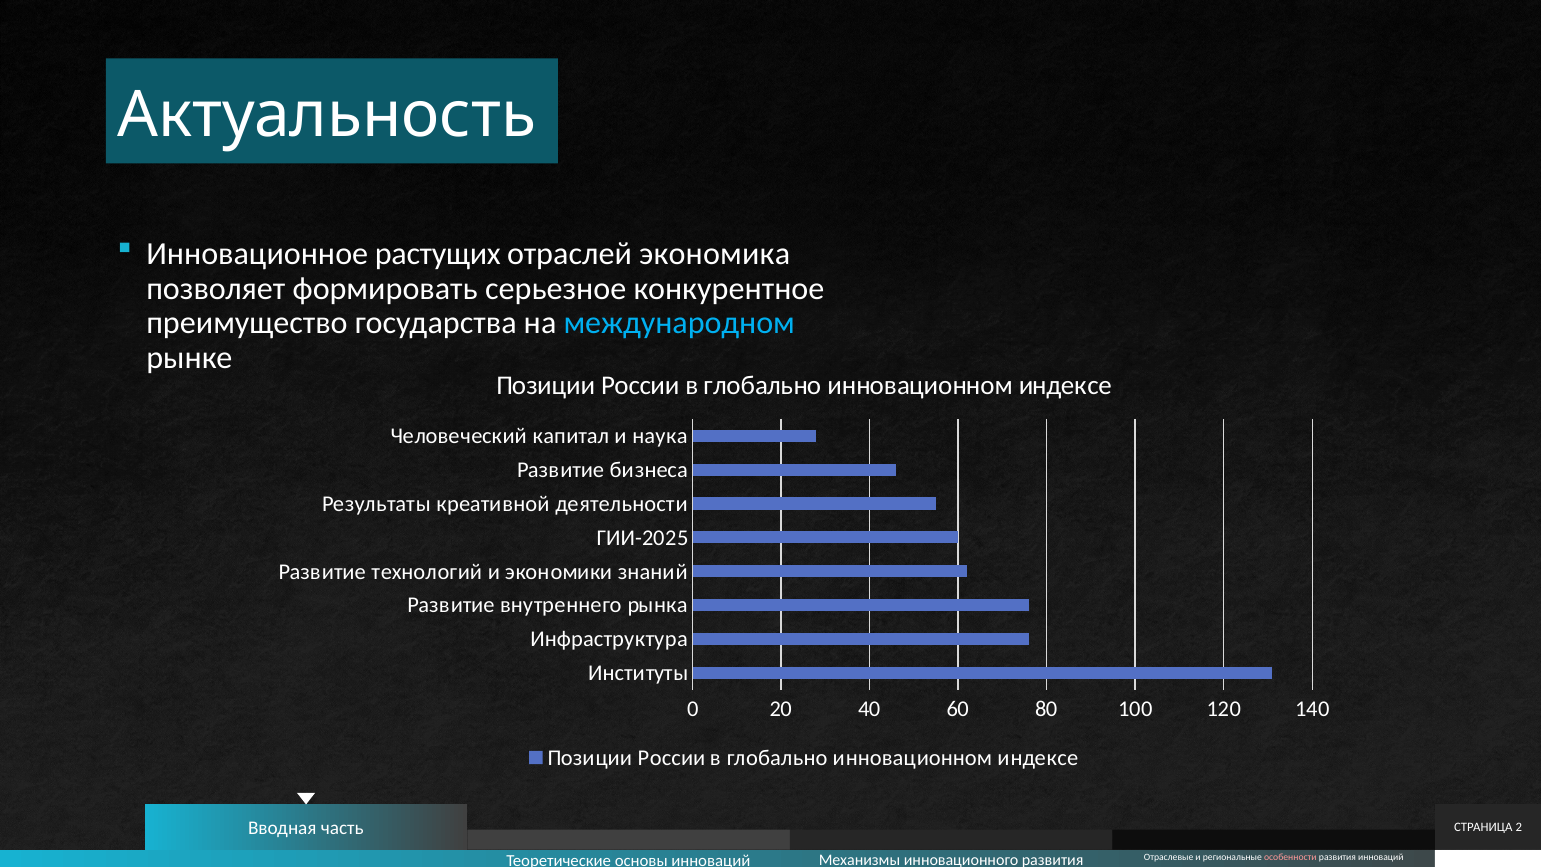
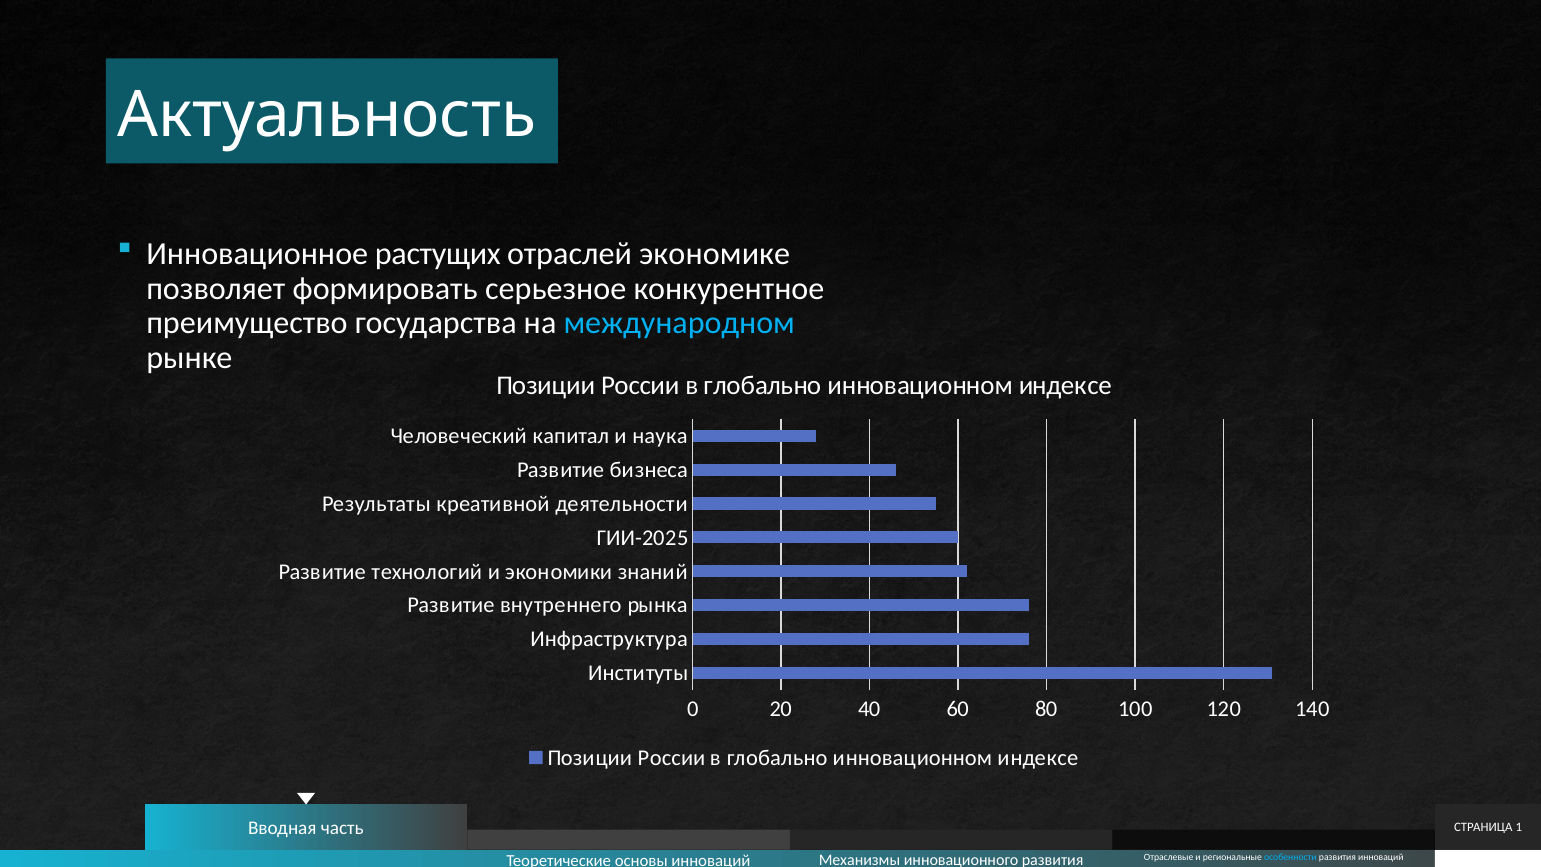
экономика: экономика -> экономике (715, 254)
2: 2 -> 1 (1519, 827)
особенности colour: pink -> light blue (1290, 857)
